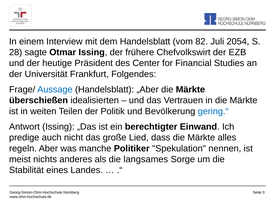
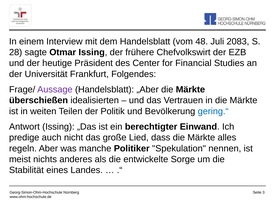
82: 82 -> 48 (202, 41)
2054: 2054 -> 2083 (238, 41)
Aussage colour: blue -> purple (55, 89)
langsames: langsames -> entwickelte (146, 159)
